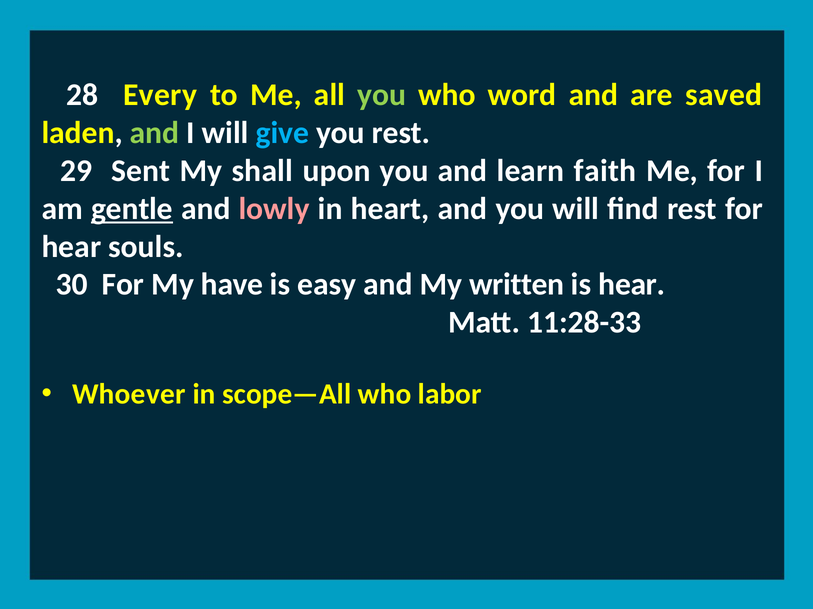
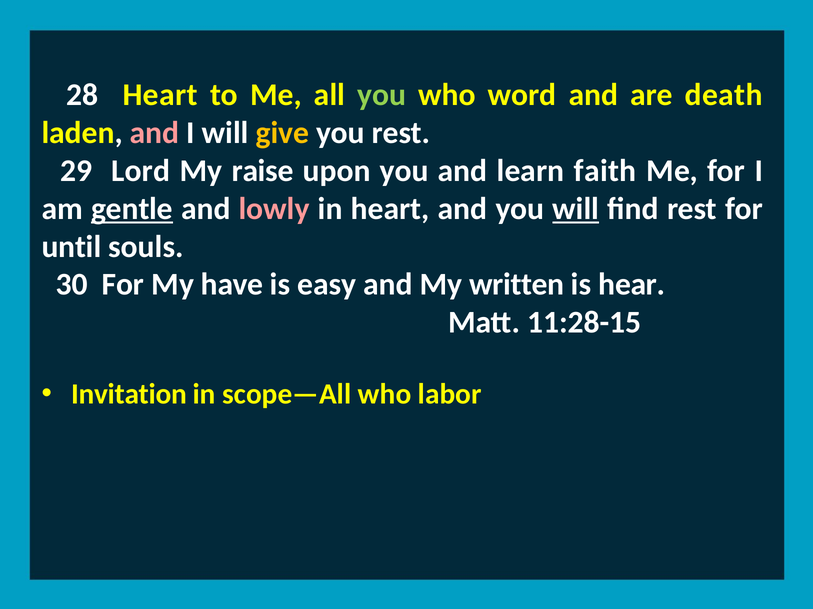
28 Every: Every -> Heart (160, 95)
saved: saved -> death (724, 95)
and colour: light green -> pink (154, 133)
give colour: light blue -> yellow (283, 133)
Sent: Sent -> Lord (141, 171)
shall: shall -> raise (263, 171)
will underline: none -> present (576, 209)
hear: hear -> until (71, 247)
11:28-33: 11:28-33 -> 11:28-15 (584, 323)
Whoever: Whoever -> Invitation (129, 395)
